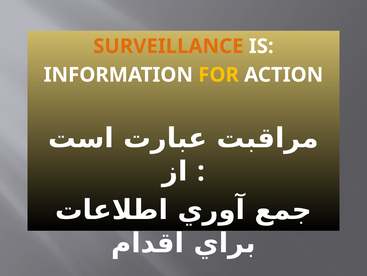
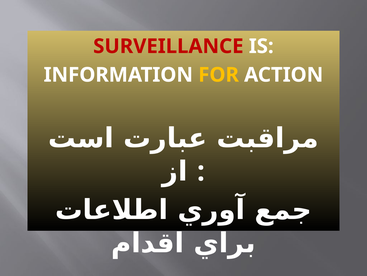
SURVEILLANCE colour: orange -> red (168, 46)
